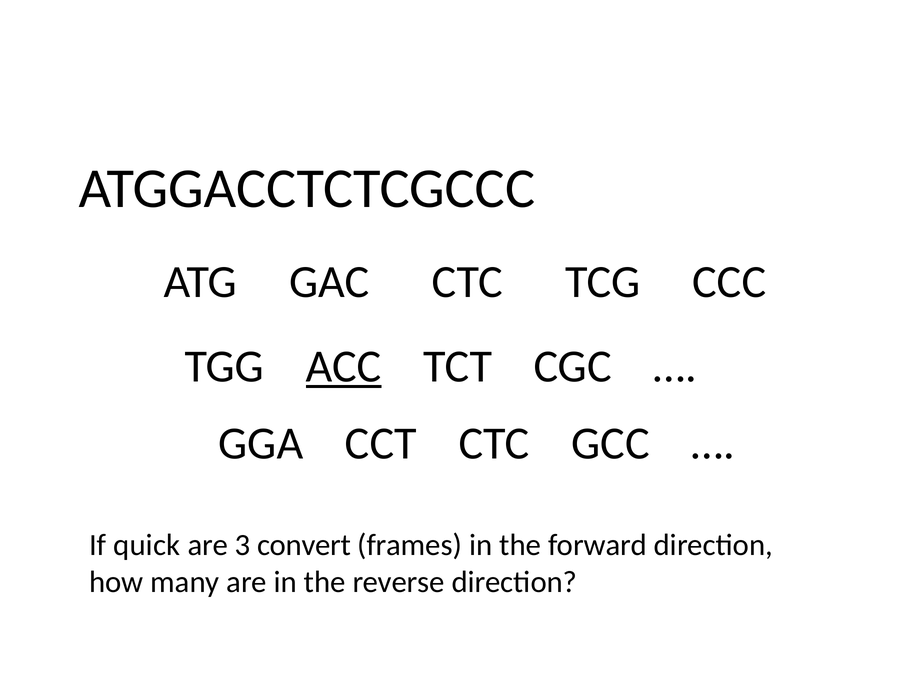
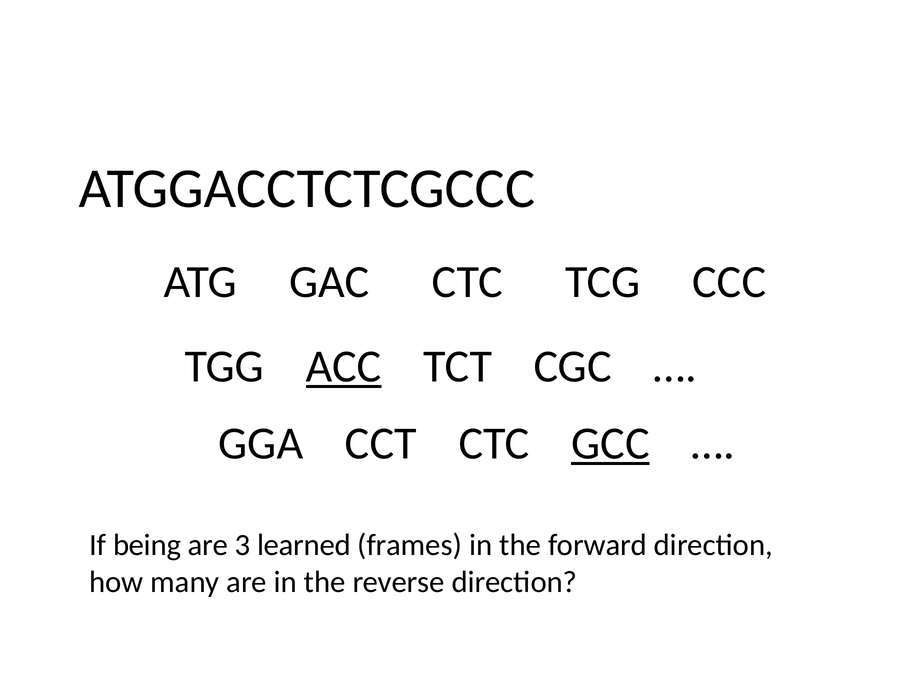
GCC underline: none -> present (610, 444)
quick: quick -> being (147, 545)
convert: convert -> learned (304, 545)
